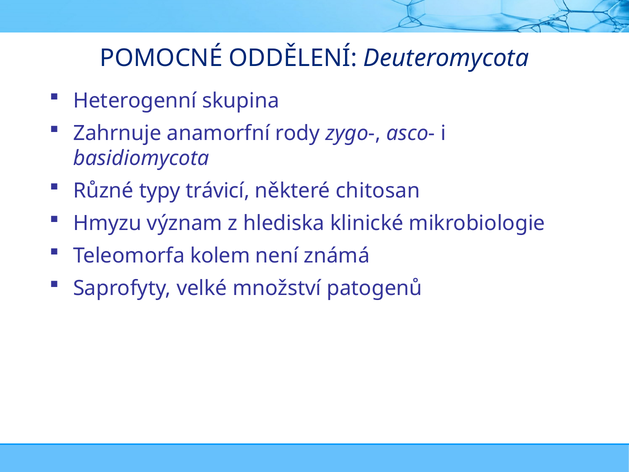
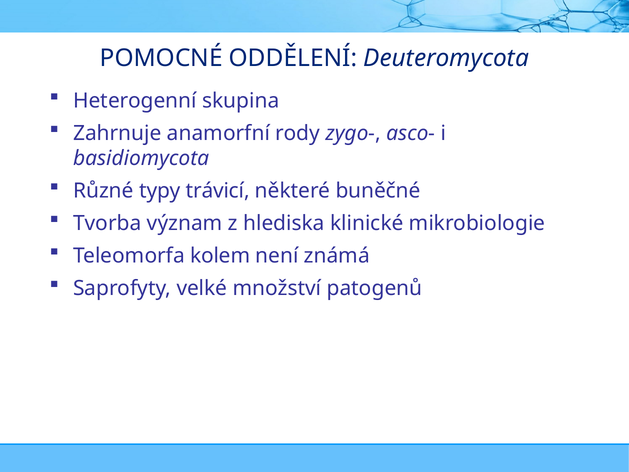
chitosan: chitosan -> buněčné (378, 191)
Hmyzu: Hmyzu -> Tvorba (107, 223)
